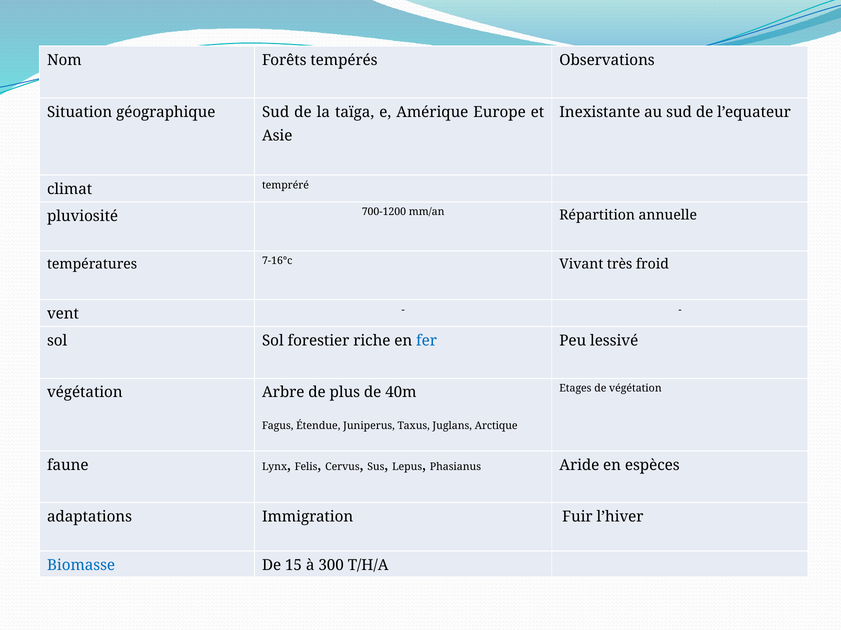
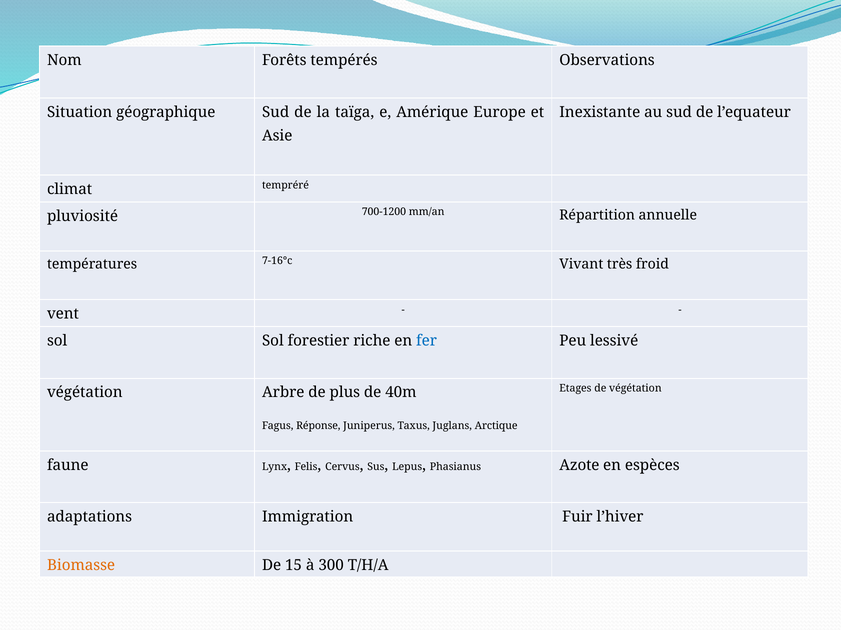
Étendue: Étendue -> Réponse (318, 426)
Aride: Aride -> Azote (579, 466)
Biomasse colour: blue -> orange (81, 566)
